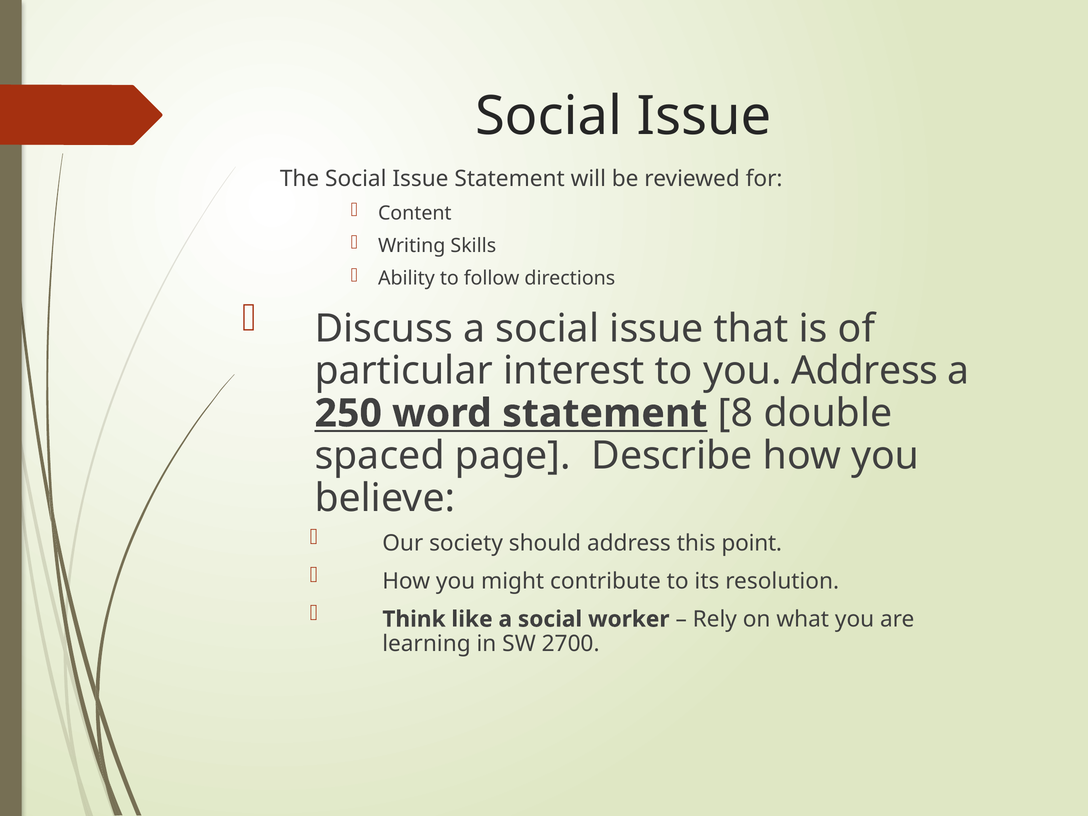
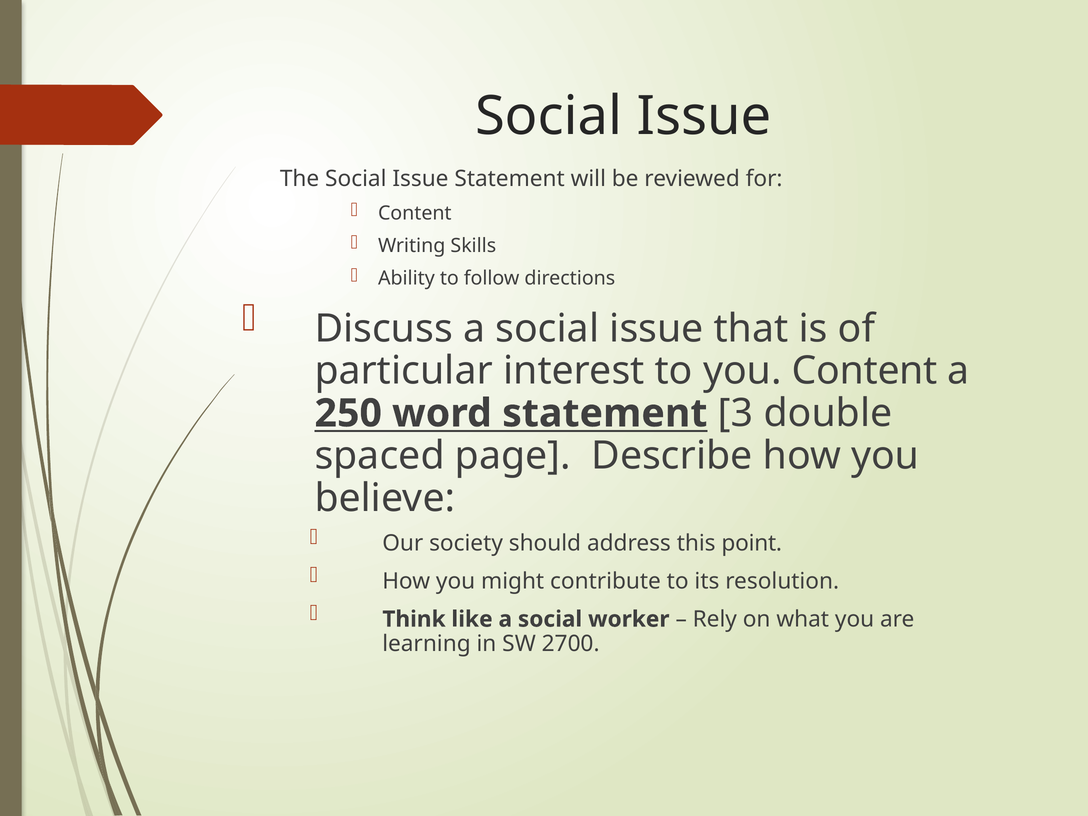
you Address: Address -> Content (865, 371)
8: 8 -> 3 (736, 413)
